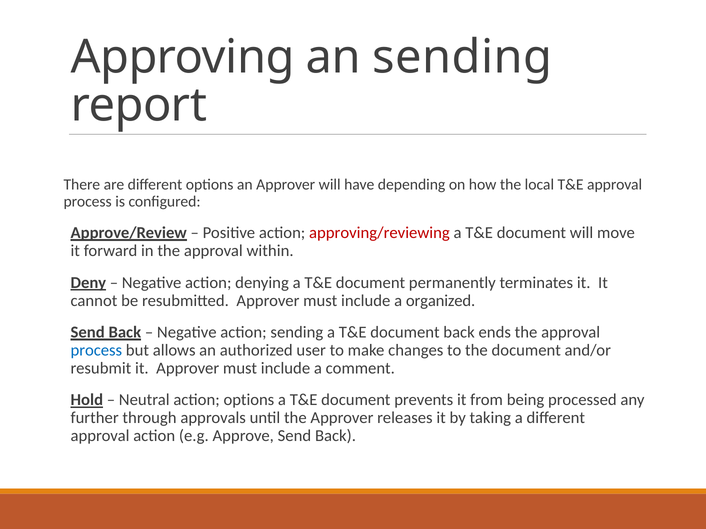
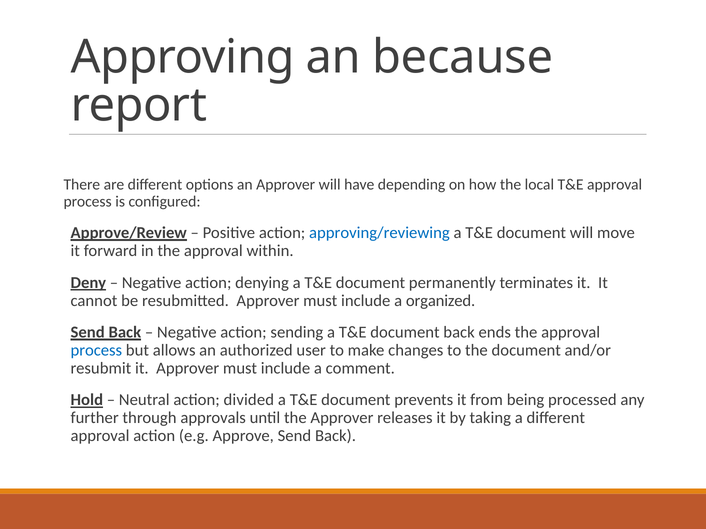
an sending: sending -> because (463, 57)
approving/reviewing colour: red -> blue (379, 233)
action options: options -> divided (249, 400)
